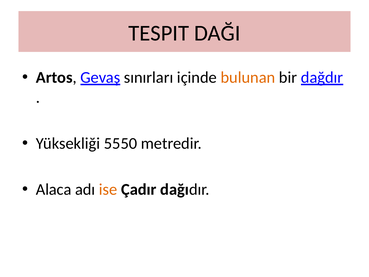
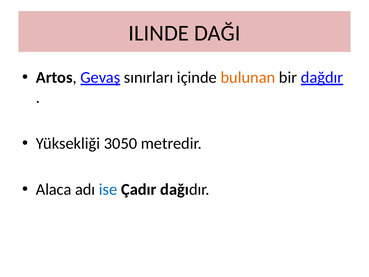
TESPIT: TESPIT -> ILINDE (159, 33)
5550: 5550 -> 3050 (121, 143)
ise colour: orange -> blue (108, 189)
